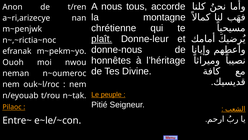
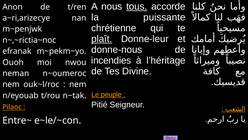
tous underline: none -> present (137, 6)
montagne: montagne -> puissante (164, 17)
honnêtes: honnêtes -> incendies (111, 60)
